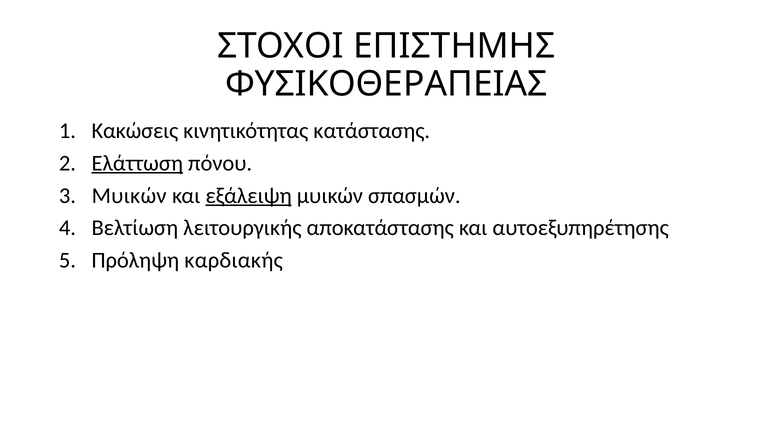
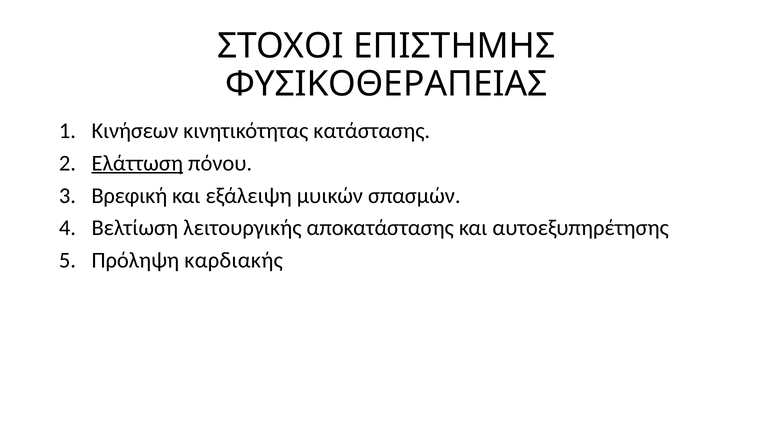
Κακώσεις: Κακώσεις -> Κινήσεων (135, 131)
Μυικών: Μυικών -> Βρεφική (129, 196)
εξάλειψη underline: present -> none (249, 196)
